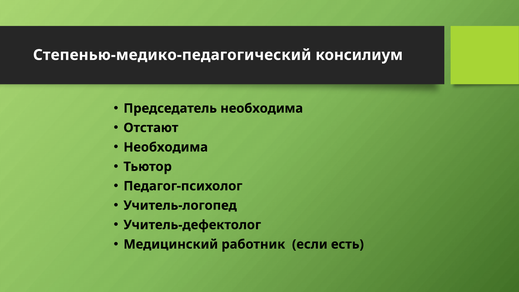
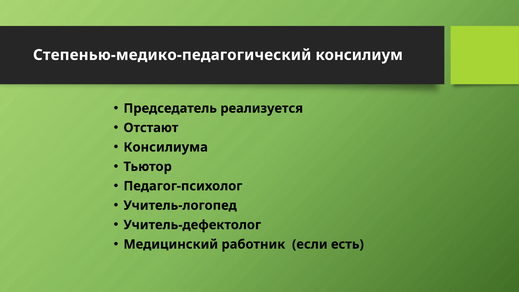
Председатель необходима: необходима -> реализуется (262, 108)
Необходима: Необходима -> Консилиума (166, 147)
